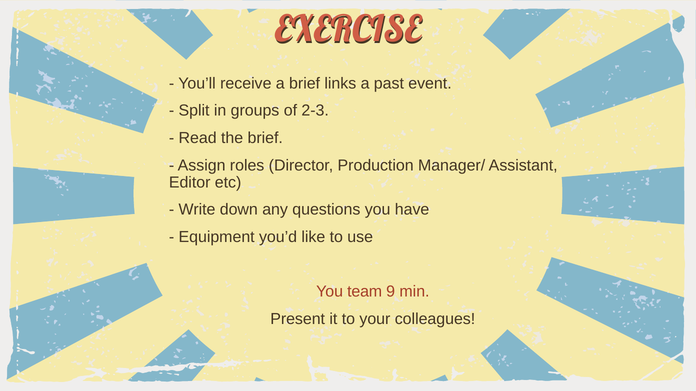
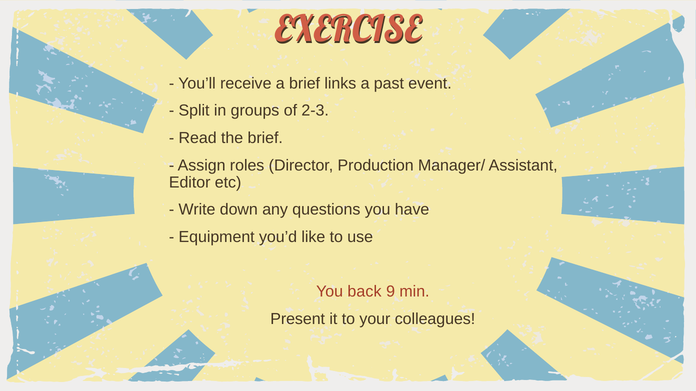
team: team -> back (365, 292)
